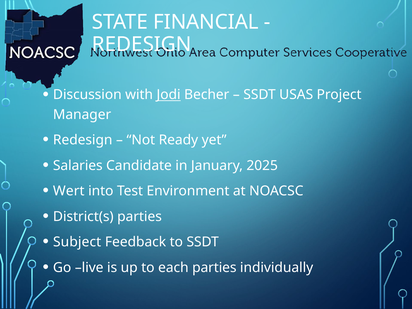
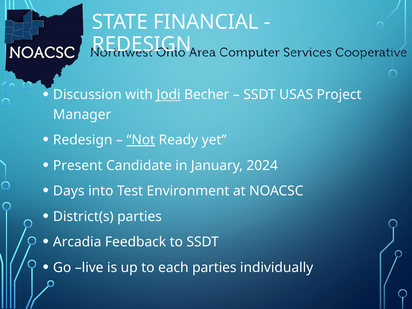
Not underline: none -> present (141, 140)
Salaries: Salaries -> Present (78, 165)
2025: 2025 -> 2024 (262, 165)
Wert: Wert -> Days (69, 191)
Subject: Subject -> Arcadia (77, 242)
